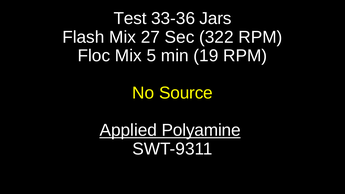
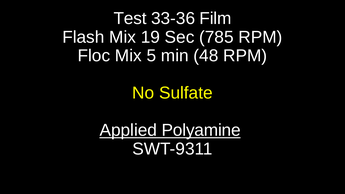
Jars: Jars -> Film (215, 18)
27: 27 -> 19 (150, 37)
322: 322 -> 785 (216, 37)
19: 19 -> 48 (206, 56)
Source: Source -> Sulfate (186, 93)
